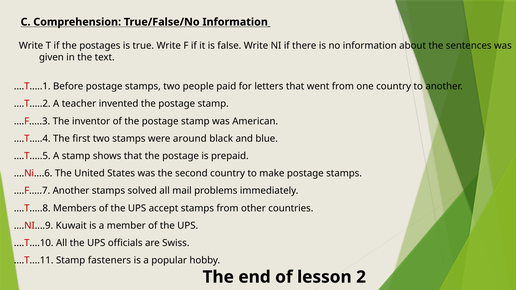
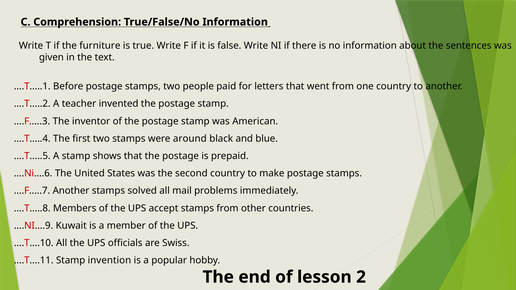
postages: postages -> furniture (100, 46)
fasteners: fasteners -> invention (109, 261)
